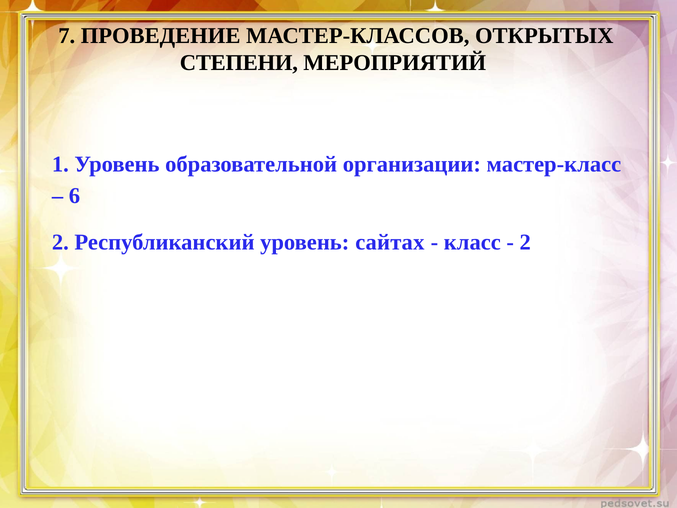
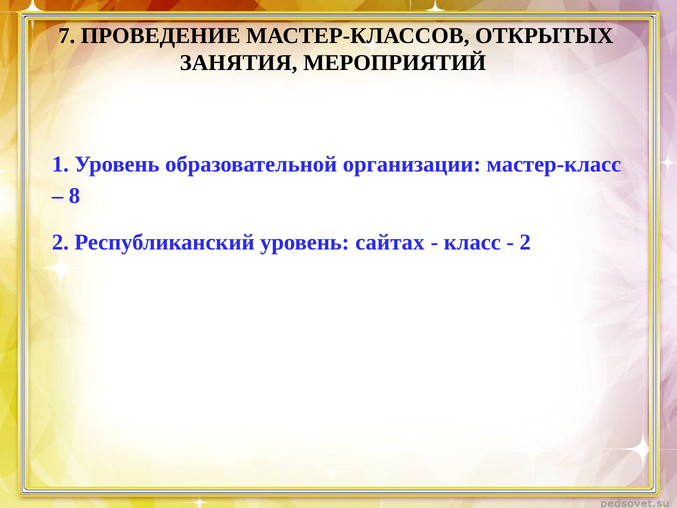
СТЕПЕНИ: СТЕПЕНИ -> ЗАНЯТИЯ (239, 63)
6: 6 -> 8 (74, 195)
